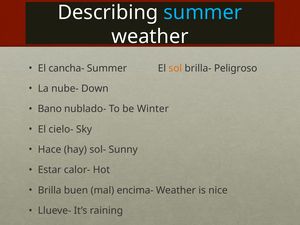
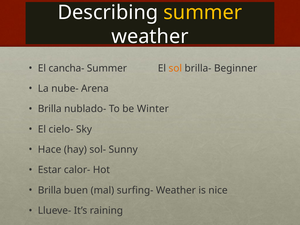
summer colour: light blue -> yellow (203, 12)
Peligroso: Peligroso -> Beginner (236, 68)
Down: Down -> Arena (95, 89)
Bano: Bano -> Brilla (50, 109)
encima-: encima- -> surfing- (135, 190)
